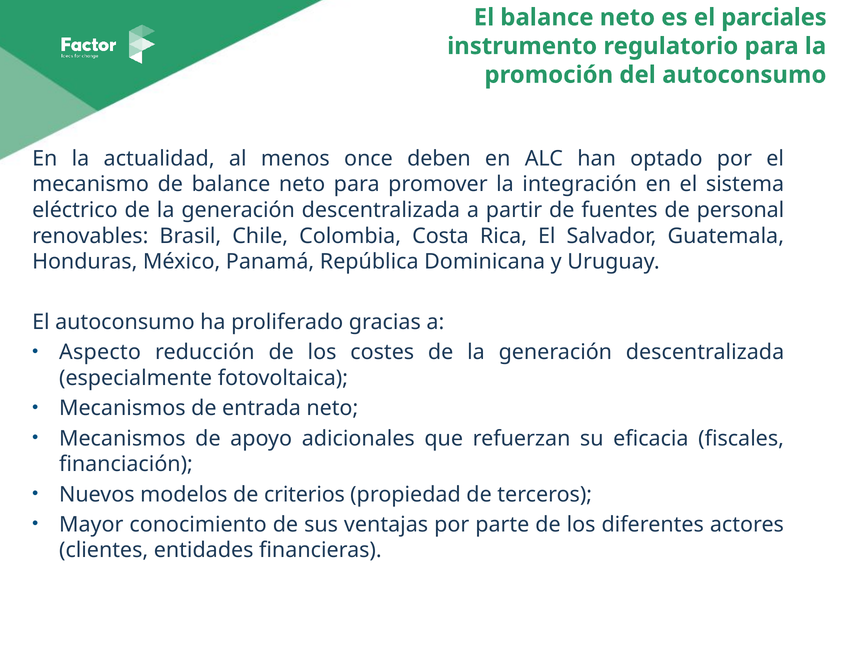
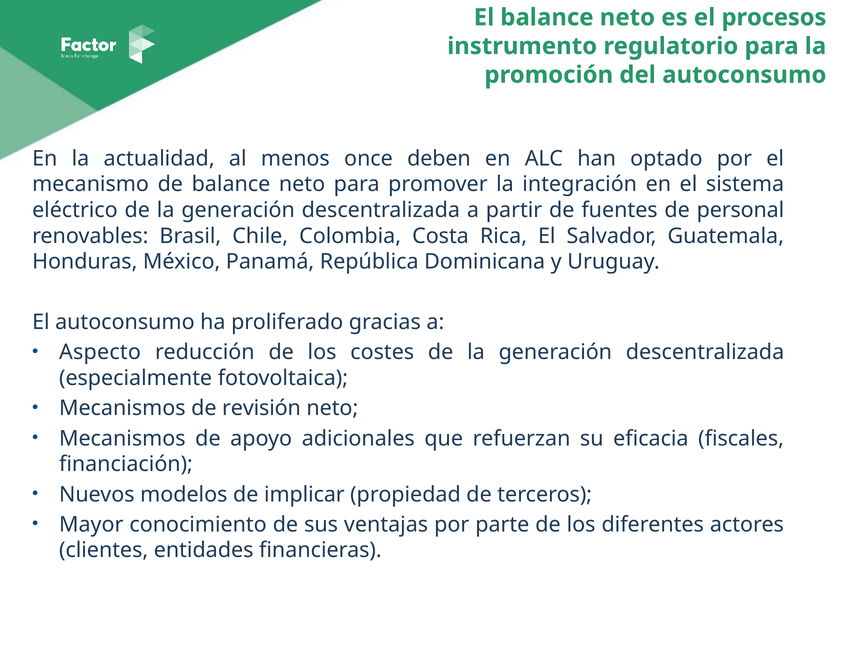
parciales: parciales -> procesos (774, 17)
entrada: entrada -> revisión (262, 408)
criterios: criterios -> implicar (304, 494)
